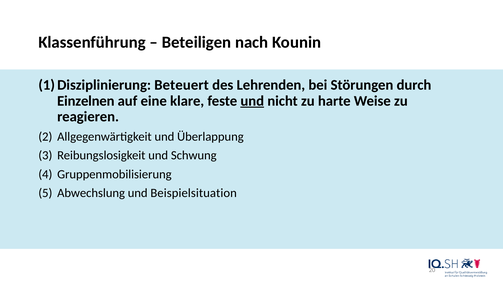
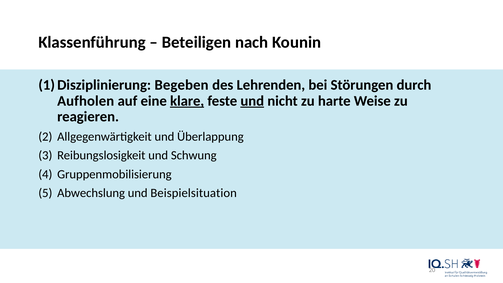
Beteuert: Beteuert -> Begeben (182, 85)
Einzelnen: Einzelnen -> Aufholen (86, 101)
klare underline: none -> present (187, 101)
